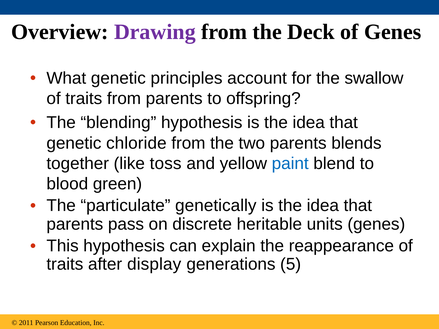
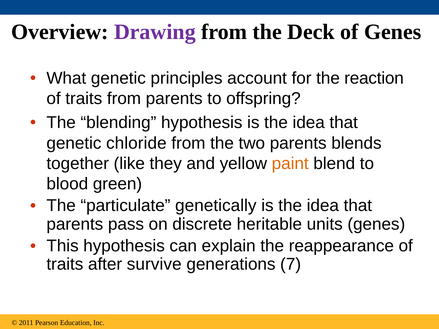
swallow: swallow -> reaction (374, 78)
toss: toss -> they (166, 164)
paint colour: blue -> orange (290, 164)
display: display -> survive (154, 265)
5: 5 -> 7 (291, 265)
